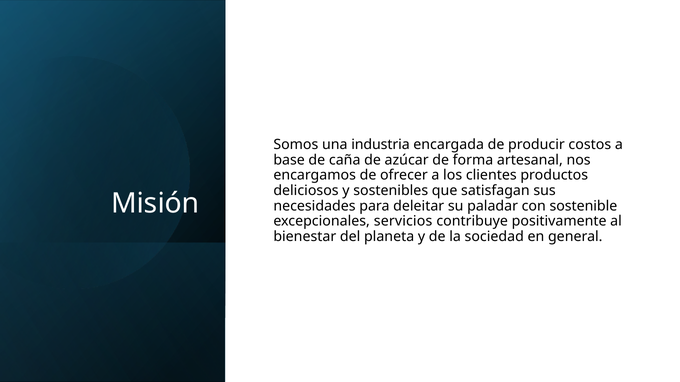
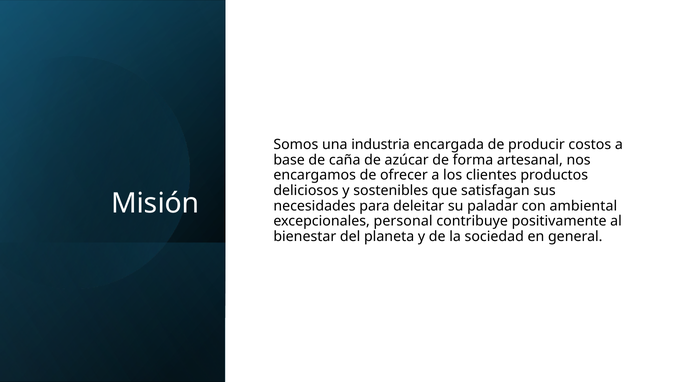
sostenible: sostenible -> ambiental (583, 206)
servicios: servicios -> personal (403, 221)
